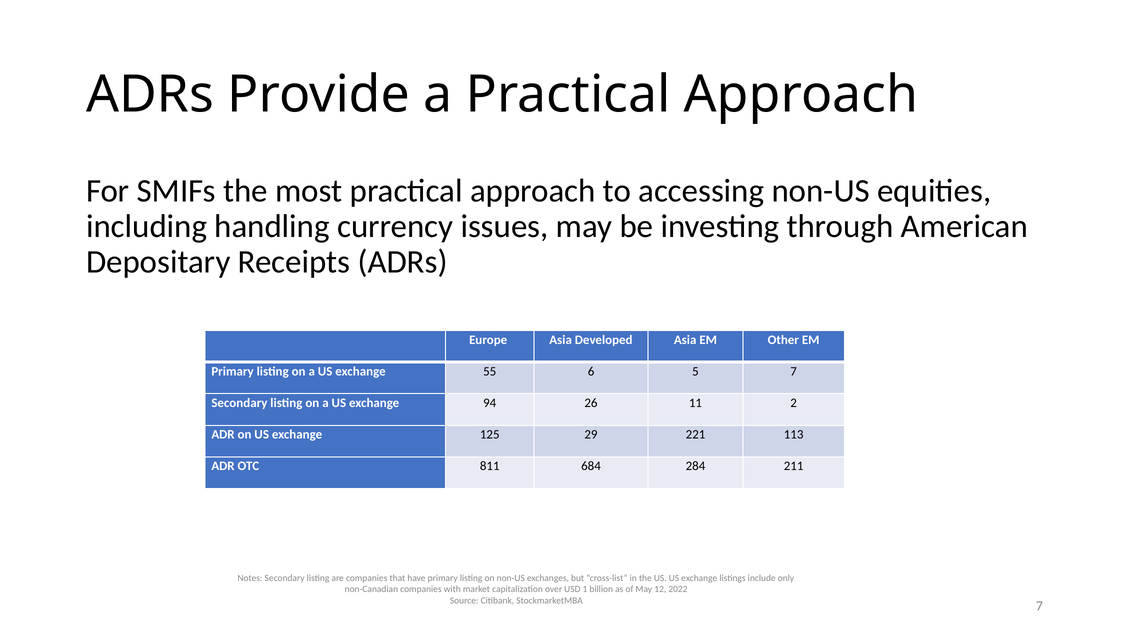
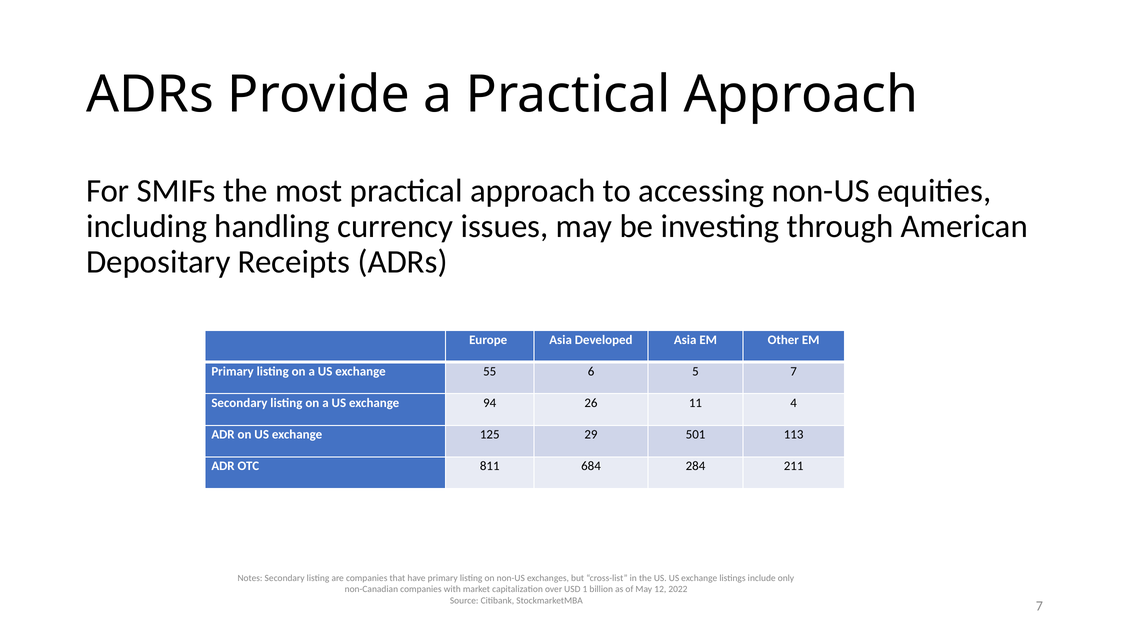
2: 2 -> 4 (794, 403)
221: 221 -> 501 (696, 435)
